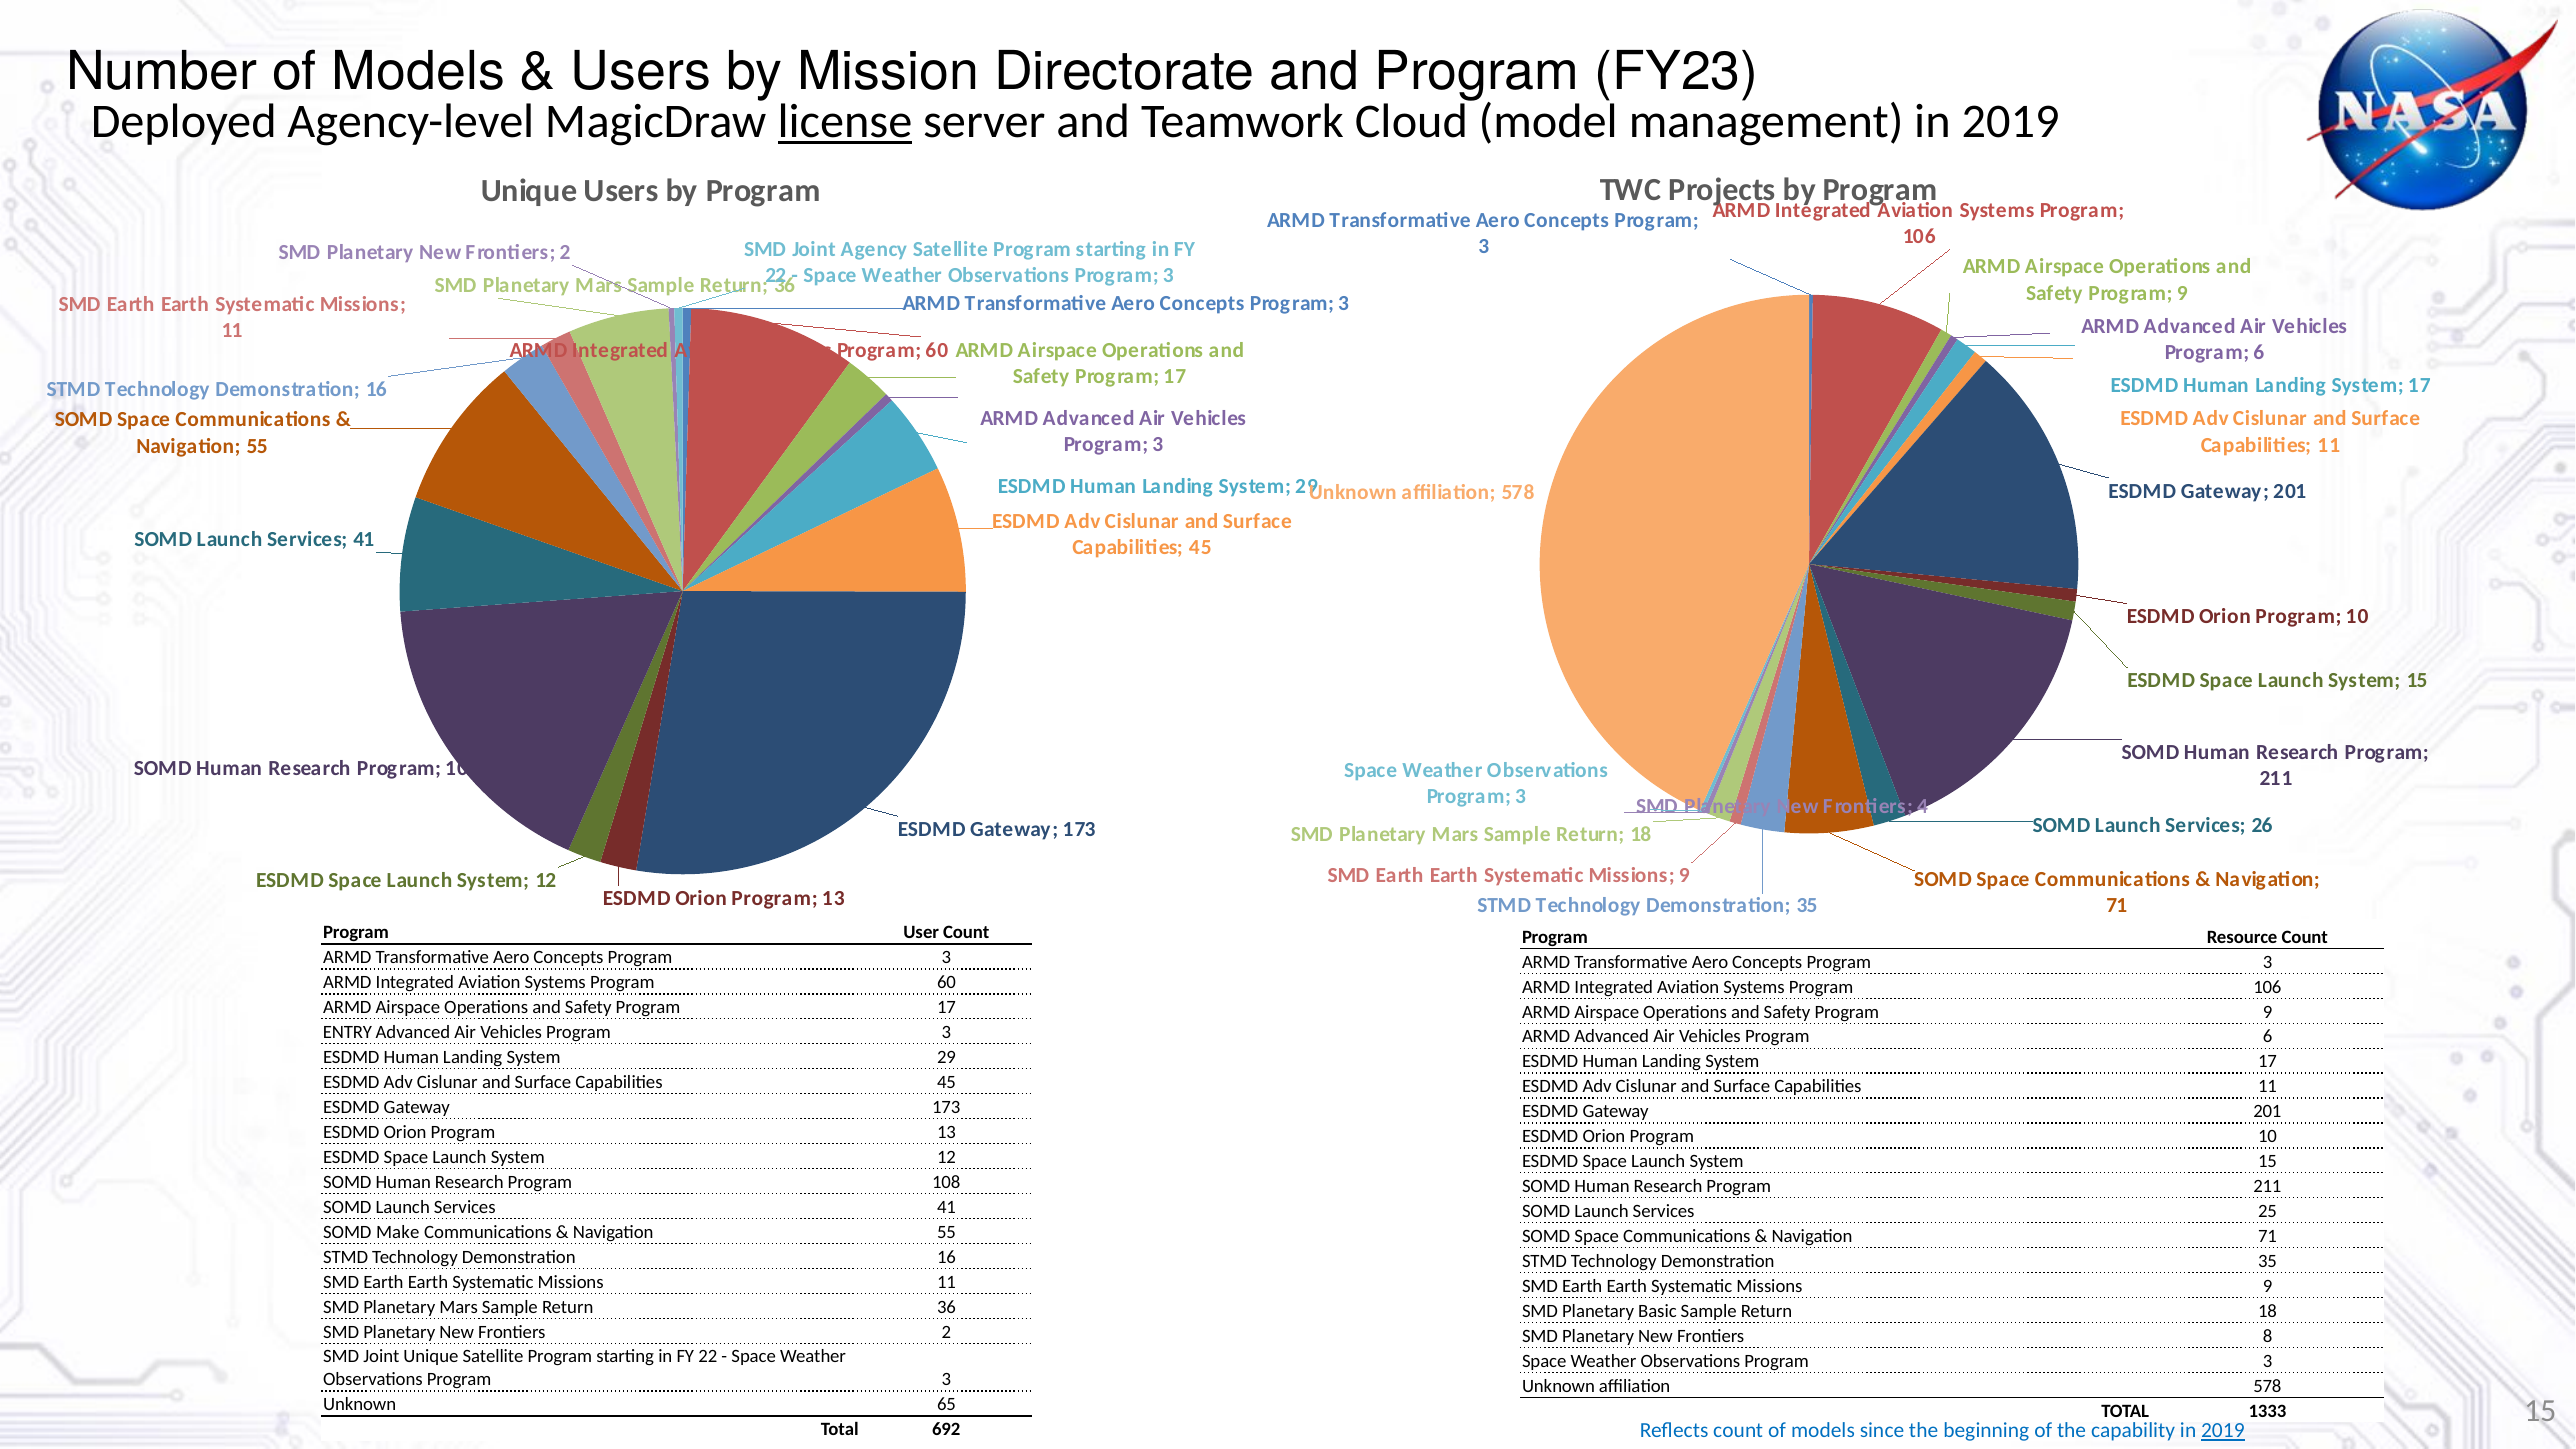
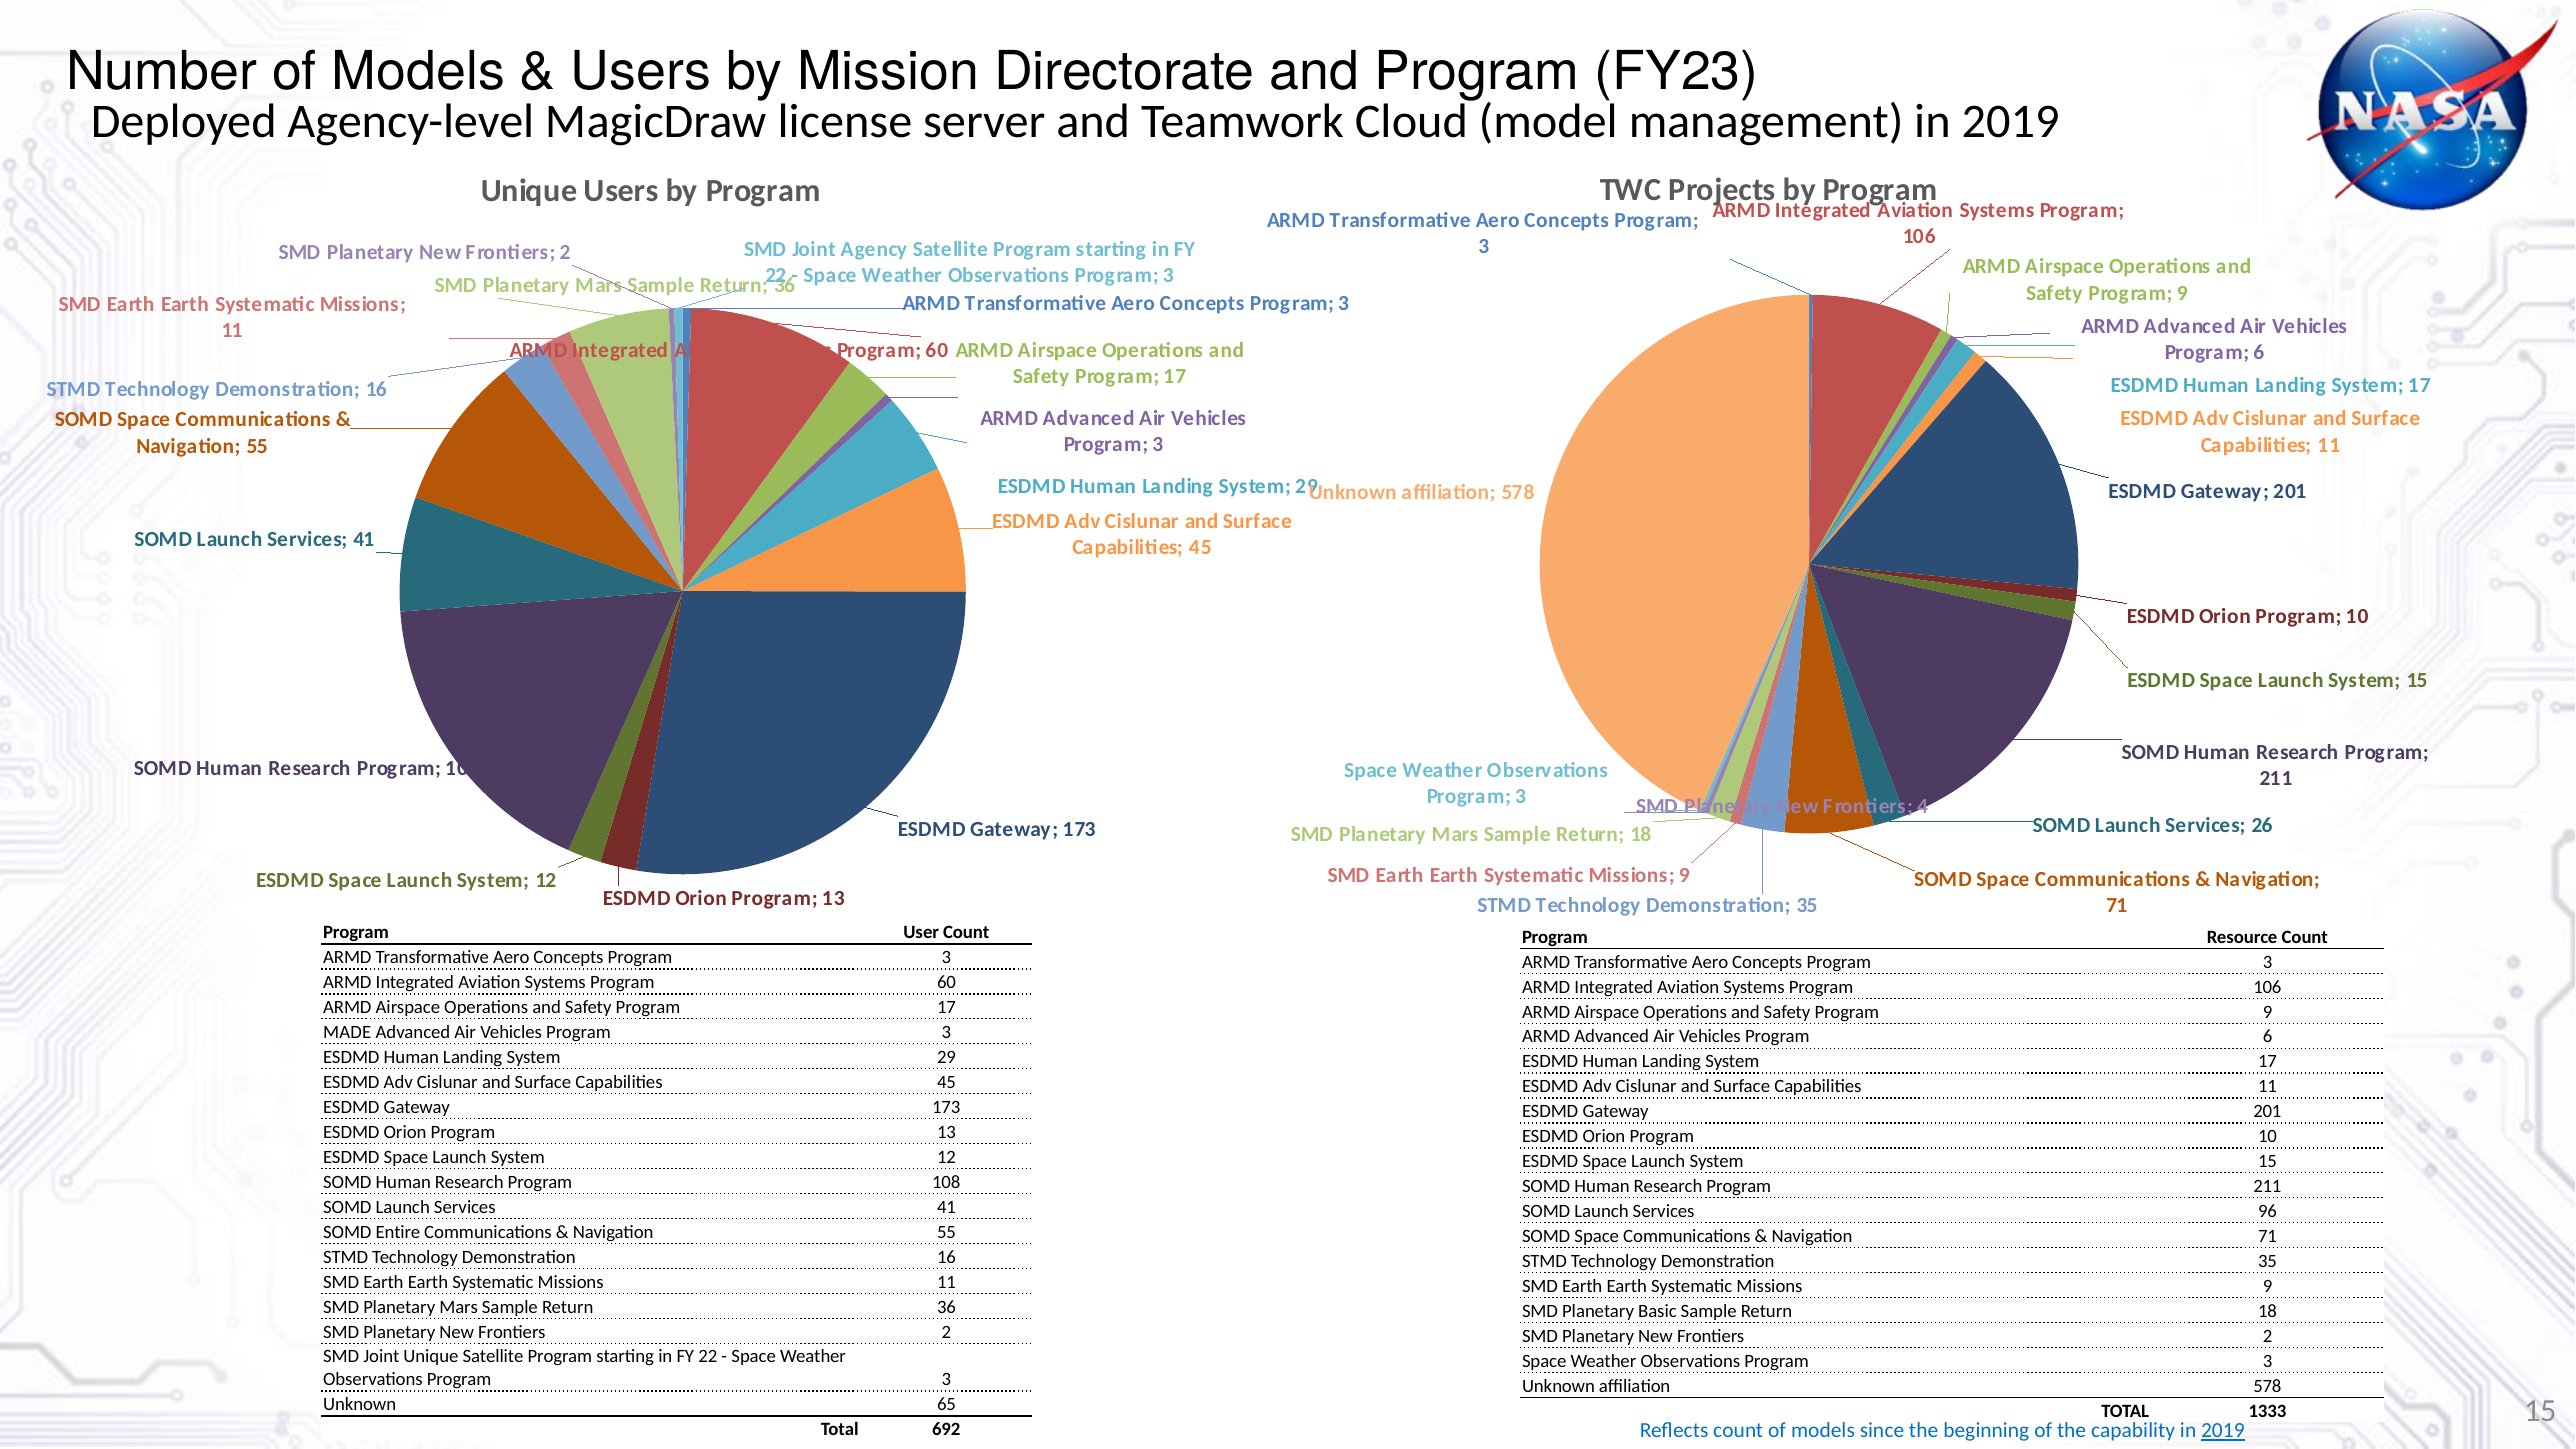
license underline: present -> none (845, 121)
ENTRY: ENTRY -> MADE (347, 1032)
25: 25 -> 96 (2268, 1211)
Make: Make -> Entire (398, 1232)
8: 8 -> 2 (2268, 1336)
